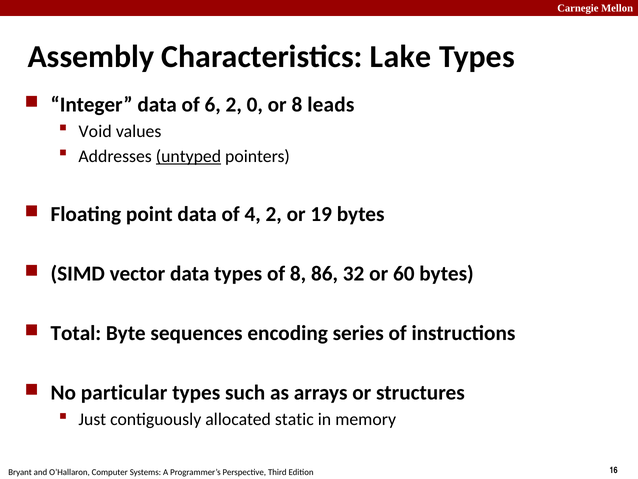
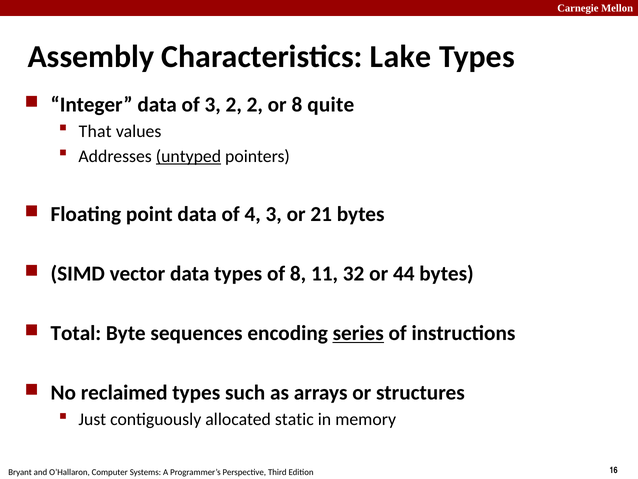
of 6: 6 -> 3 (213, 105)
2 0: 0 -> 2 (255, 105)
leads: leads -> quite (331, 105)
Void: Void -> That (95, 131)
4 2: 2 -> 3 (274, 214)
19: 19 -> 21 (321, 214)
86: 86 -> 11 (325, 273)
60: 60 -> 44 (404, 273)
series underline: none -> present (358, 333)
particular: particular -> reclaimed (124, 392)
